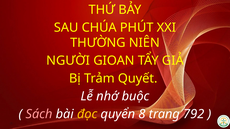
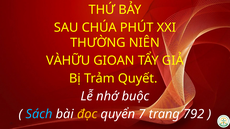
NGƯỜI: NGƯỜI -> VÀHỮU (68, 61)
Sách colour: pink -> light blue (39, 114)
8: 8 -> 7 (142, 114)
